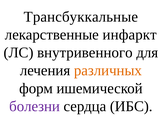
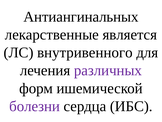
Трансбуккальные: Трансбуккальные -> Антиангинальных (81, 17)
инфаркт: инфаркт -> является (130, 35)
различных colour: orange -> purple (108, 70)
